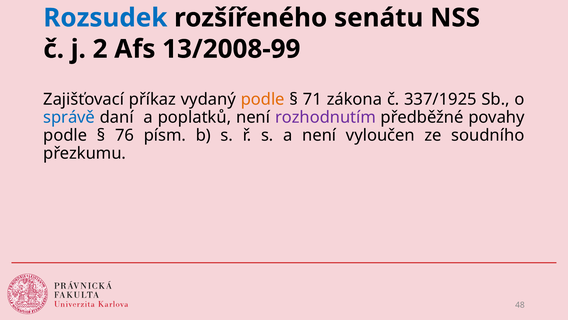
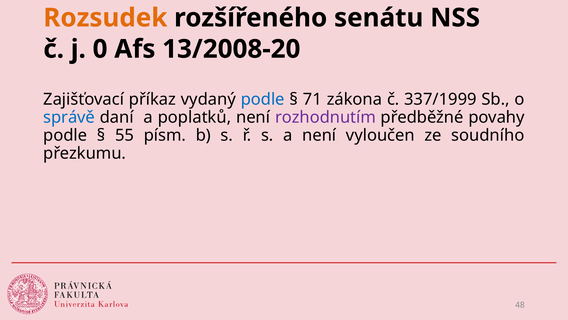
Rozsudek colour: blue -> orange (105, 18)
2: 2 -> 0 (100, 49)
13/2008-99: 13/2008-99 -> 13/2008-20 (231, 49)
podle colour: orange -> blue (263, 99)
337/1925: 337/1925 -> 337/1999 (440, 99)
76: 76 -> 55 (125, 135)
